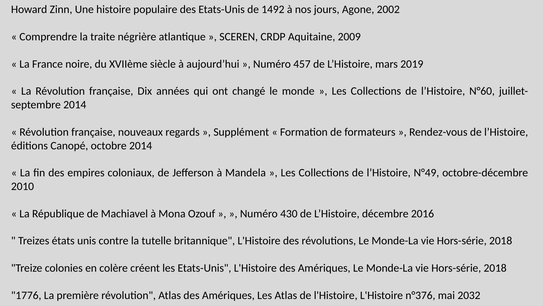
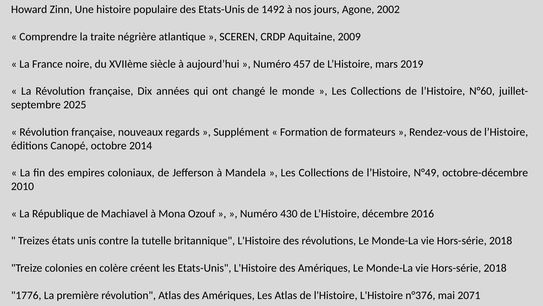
2014: 2014 -> 2025 (75, 105)
2032: 2032 -> 2071 (469, 295)
